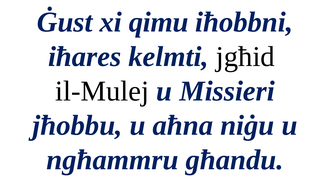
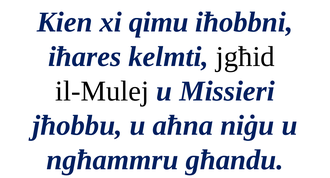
Ġust: Ġust -> Kien (65, 22)
